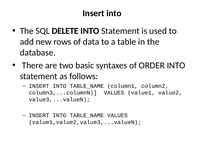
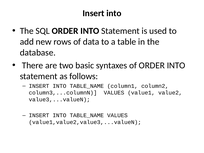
SQL DELETE: DELETE -> ORDER (65, 31)
